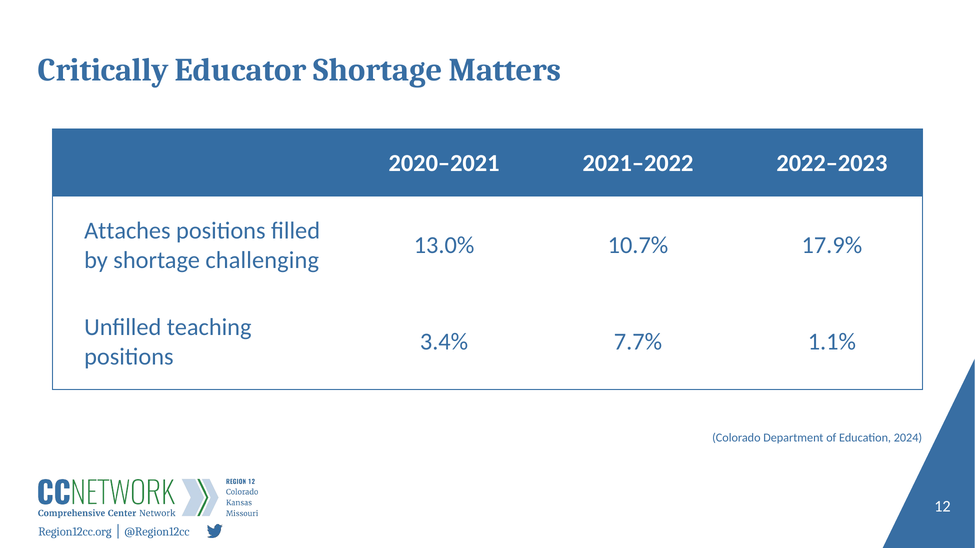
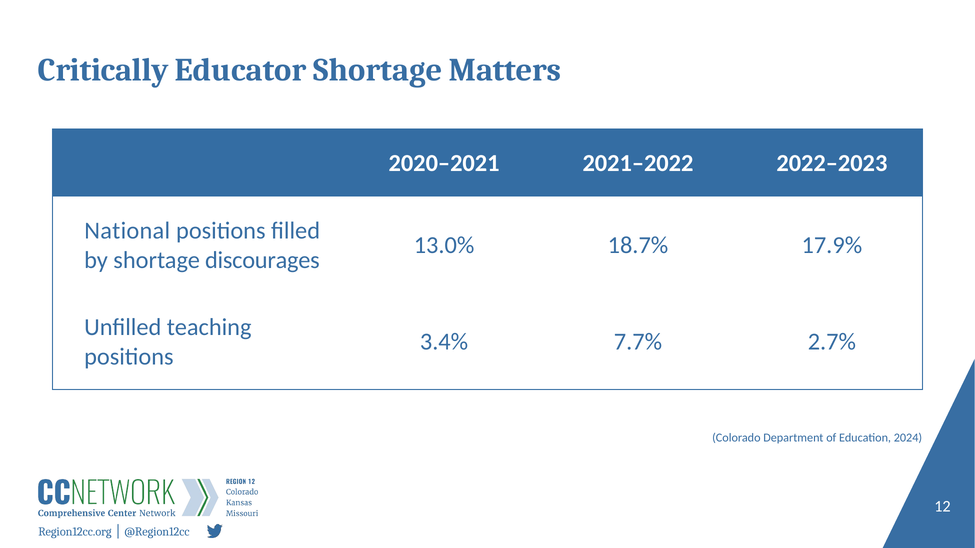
Attaches: Attaches -> National (127, 231)
10.7%: 10.7% -> 18.7% (638, 245)
challenging: challenging -> discourages (262, 260)
1.1%: 1.1% -> 2.7% (832, 342)
